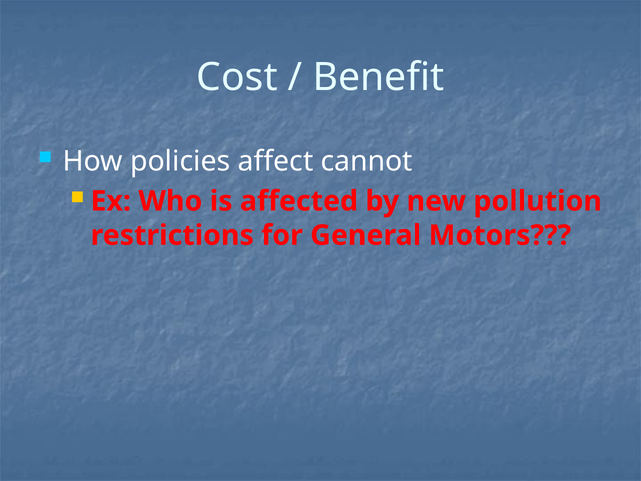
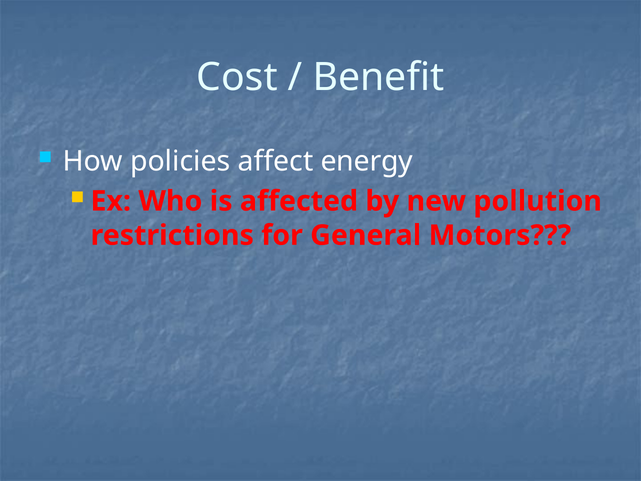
cannot: cannot -> energy (367, 161)
